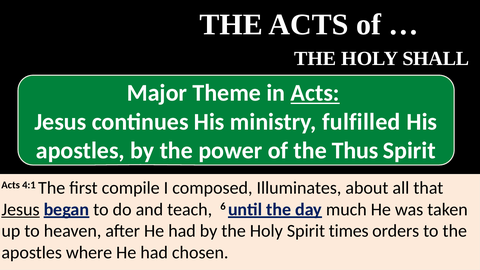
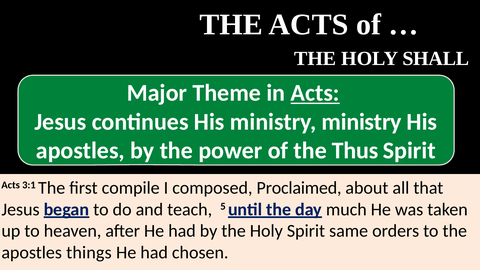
ministry fulfilled: fulfilled -> ministry (362, 122)
4:1: 4:1 -> 3:1 (29, 185)
Illuminates: Illuminates -> Proclaimed (299, 188)
Jesus underline: present -> none (21, 209)
6: 6 -> 5 (223, 207)
times: times -> same (349, 231)
where: where -> things (89, 253)
